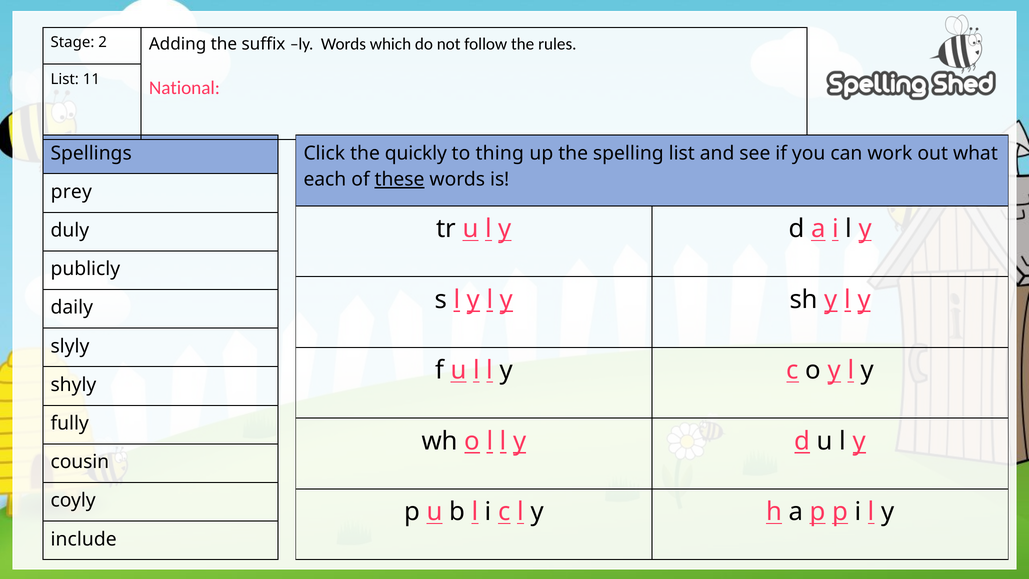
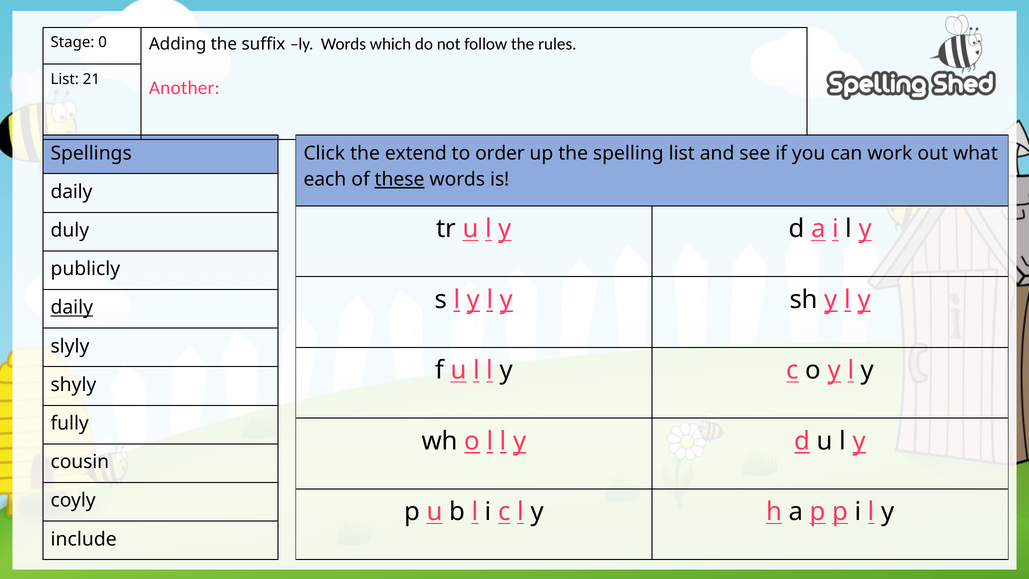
2: 2 -> 0 (103, 42)
11: 11 -> 21 (91, 79)
National: National -> Another (184, 88)
quickly: quickly -> extend (416, 153)
thing: thing -> order (500, 153)
prey: prey -> daily (71, 192)
daily underline: none -> present (72, 307)
